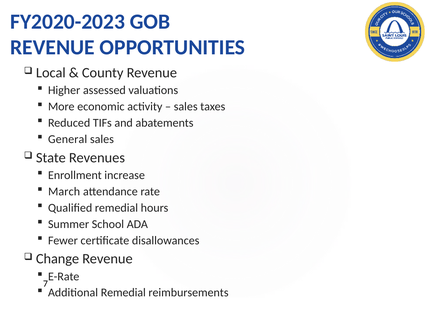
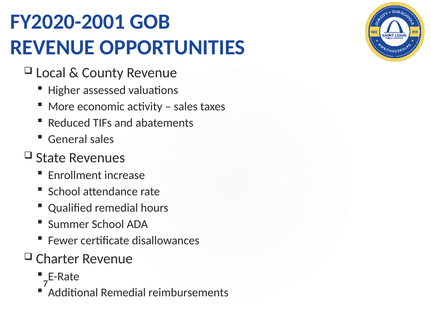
FY2020-2023: FY2020-2023 -> FY2020-2001 (68, 22)
March: March -> School (64, 192)
Change: Change -> Charter (58, 259)
